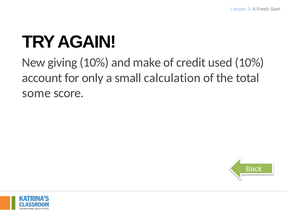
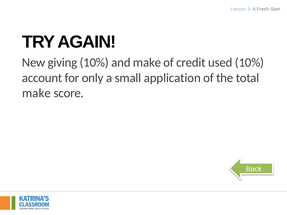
calculation: calculation -> application (172, 78)
some: some -> make (36, 93)
